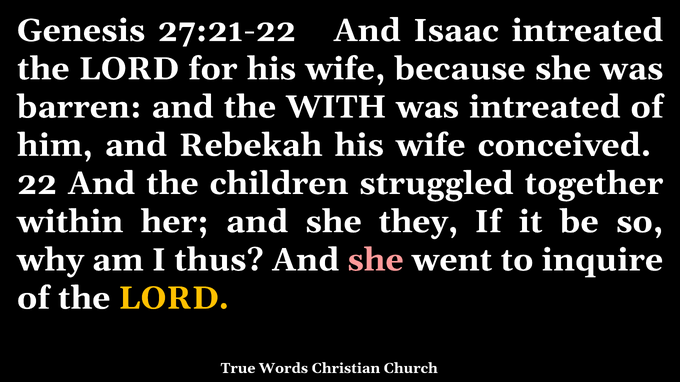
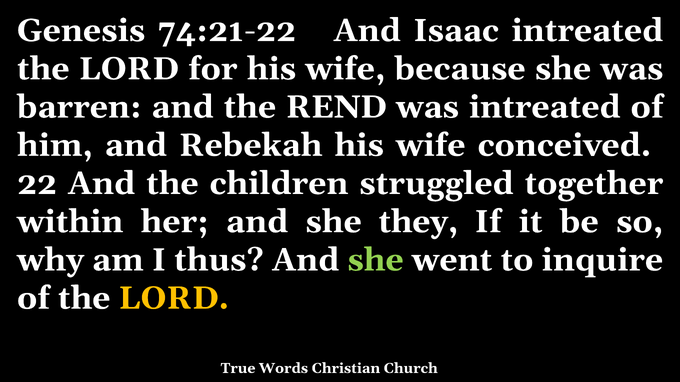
27:21-22: 27:21-22 -> 74:21-22 (227, 31)
WITH: WITH -> REND (336, 107)
she colour: pink -> light green (376, 260)
